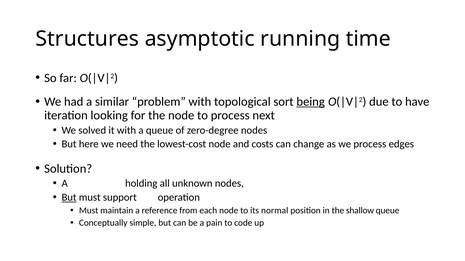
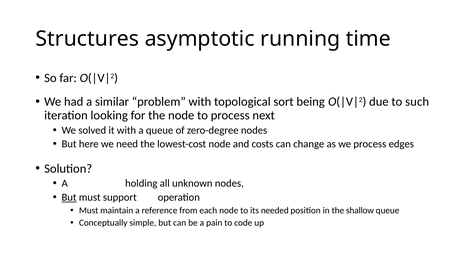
being underline: present -> none (311, 102)
have: have -> such (417, 102)
normal: normal -> needed (275, 211)
